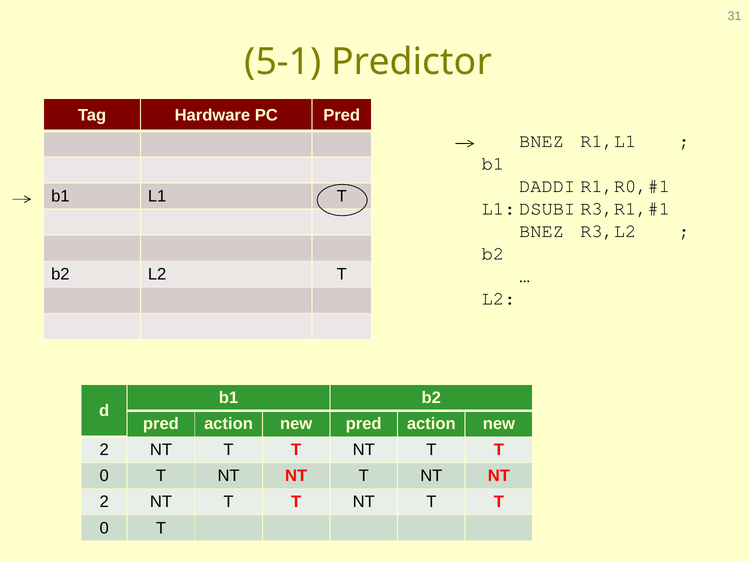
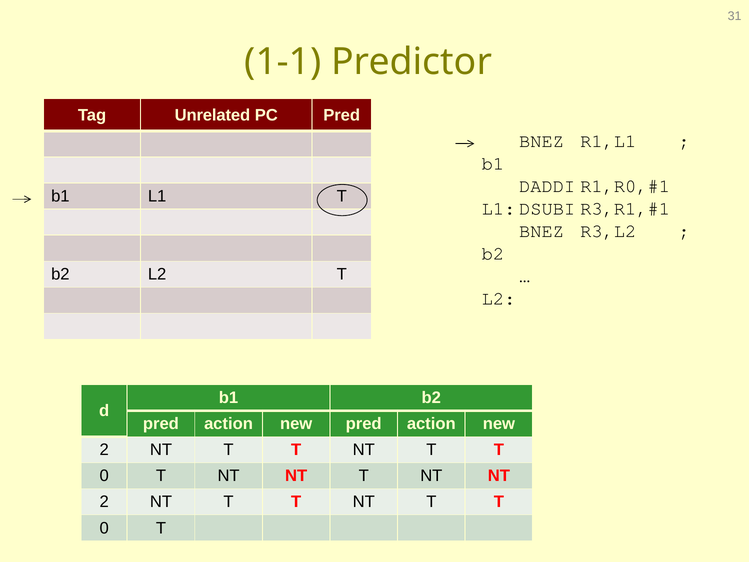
5-1: 5-1 -> 1-1 (283, 62)
Hardware: Hardware -> Unrelated (212, 115)
